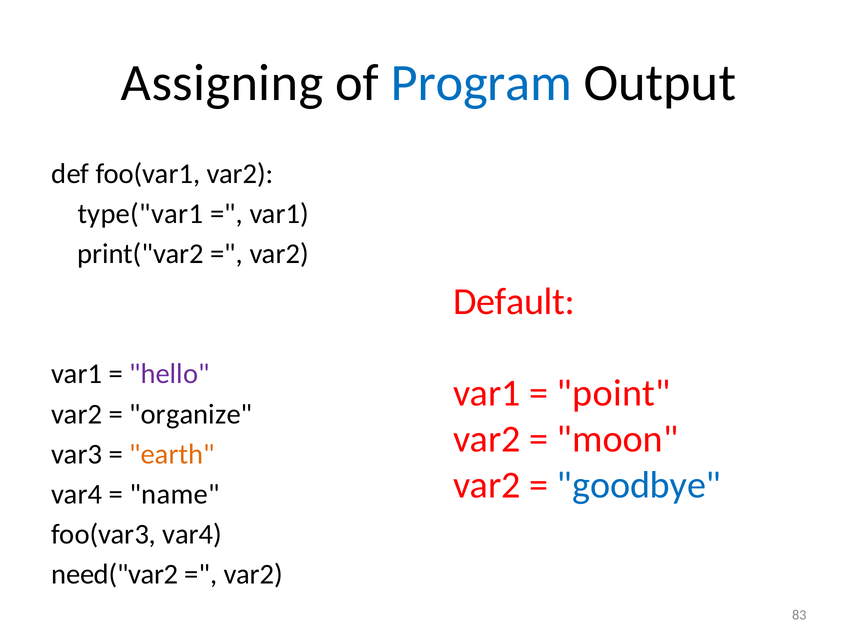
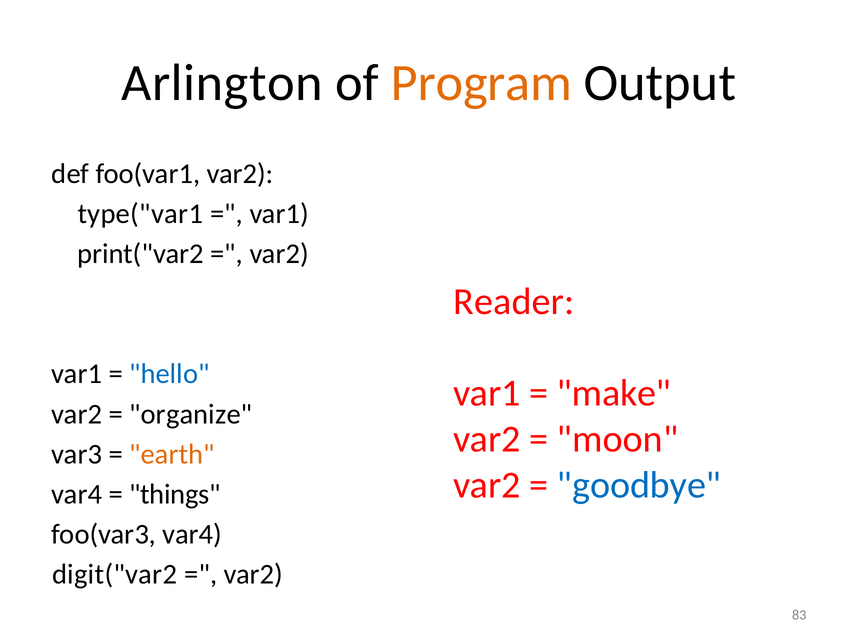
Assigning: Assigning -> Arlington (222, 83)
Program colour: blue -> orange (481, 83)
Default: Default -> Reader (514, 301)
hello colour: purple -> blue (169, 374)
point: point -> make (614, 393)
name: name -> things (175, 494)
need("var2: need("var2 -> digit("var2 (115, 574)
